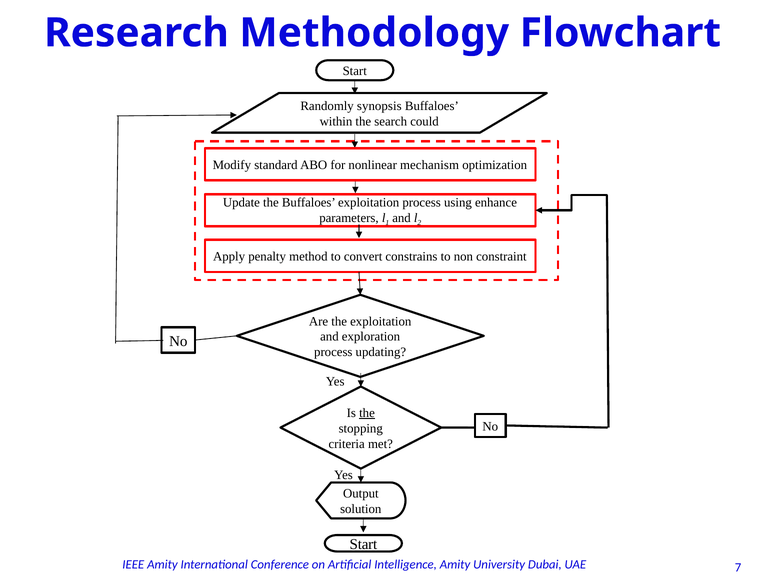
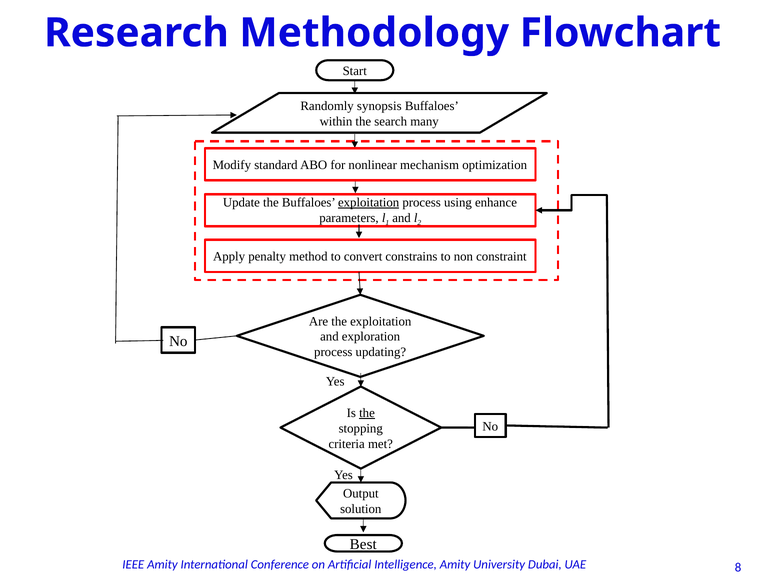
could: could -> many (425, 122)
exploitation underline: none -> present (369, 203)
Start: Start -> Best (363, 545)
7: 7 -> 8 (738, 568)
